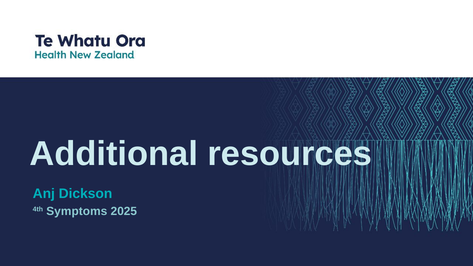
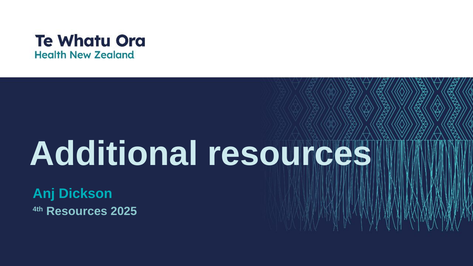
4th Symptoms: Symptoms -> Resources (77, 211)
